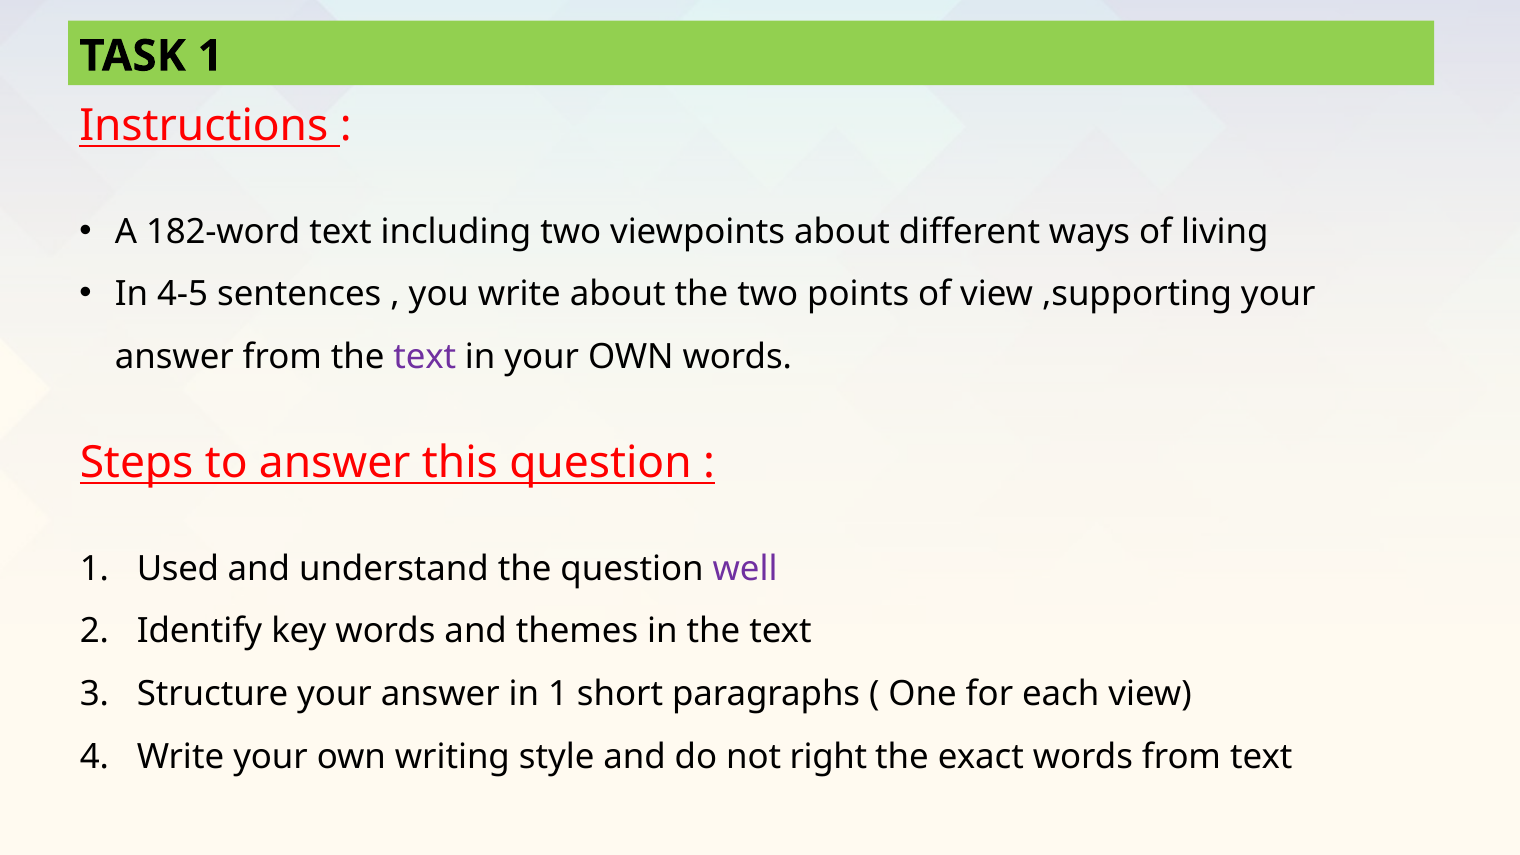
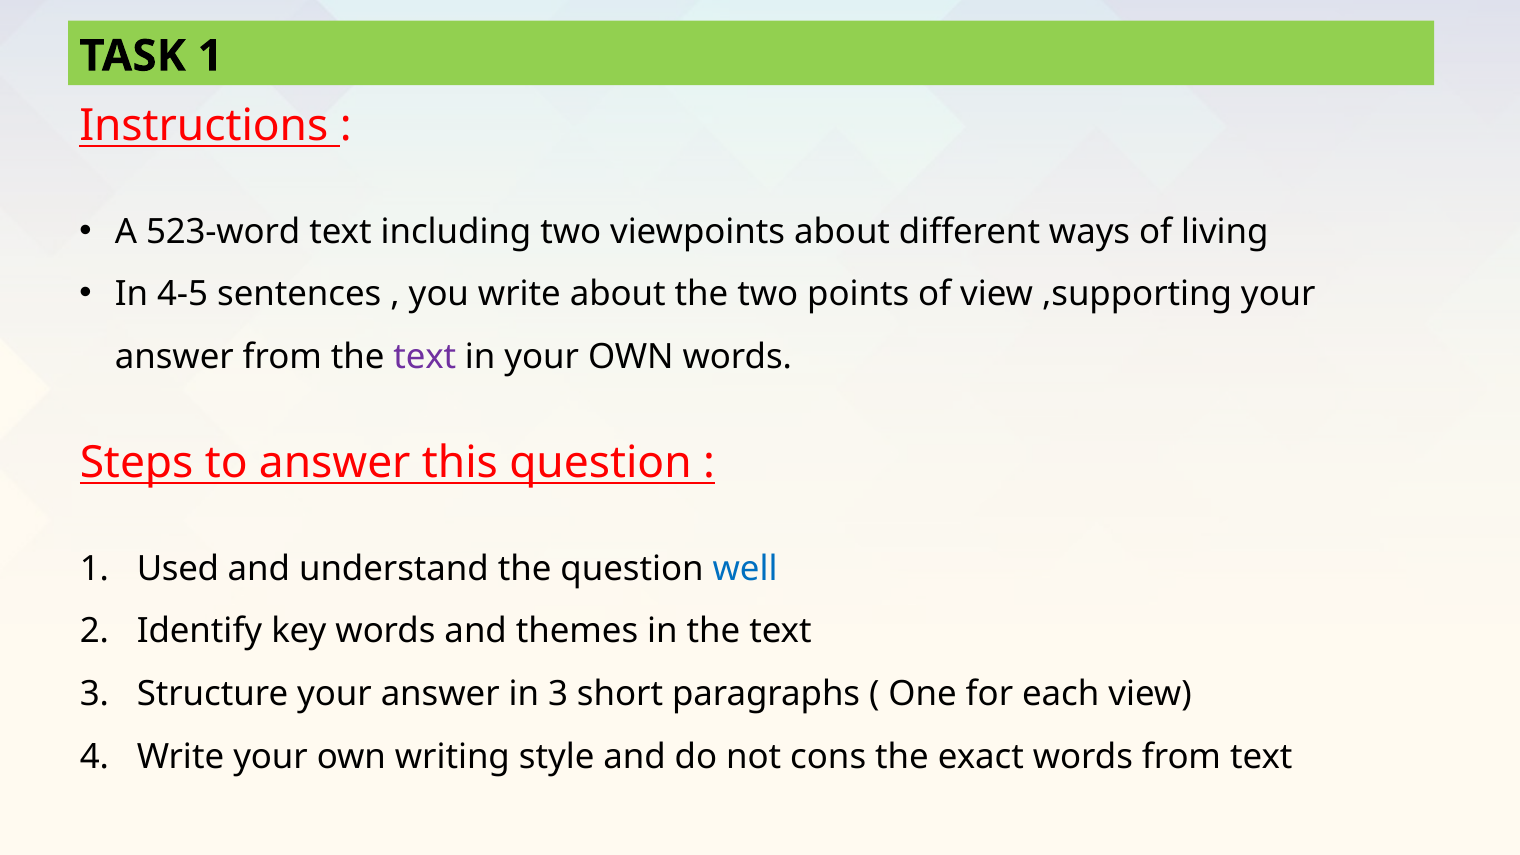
182-word: 182-word -> 523-word (223, 232)
well colour: purple -> blue (745, 569)
in 1: 1 -> 3 (558, 694)
right: right -> cons (828, 757)
